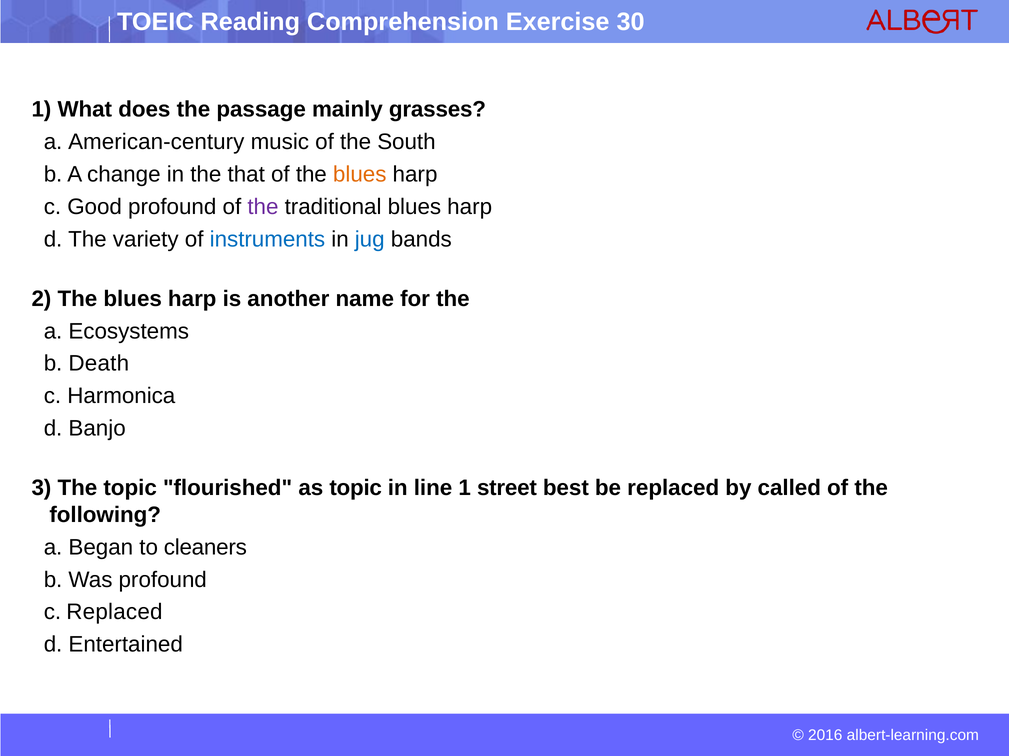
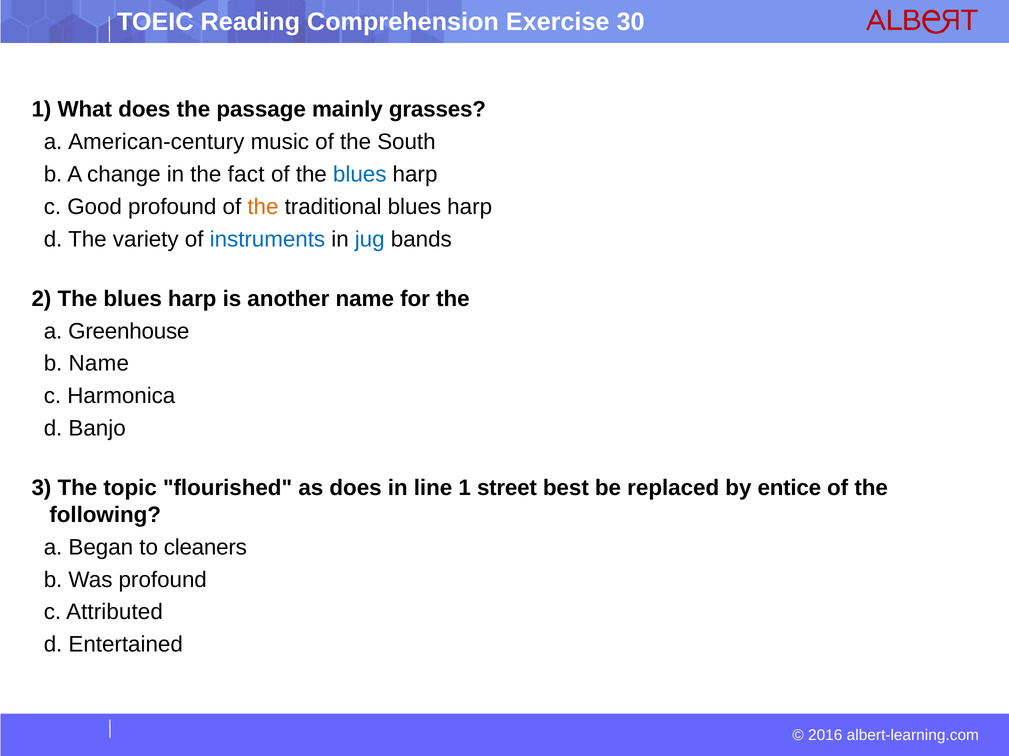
that: that -> fact (246, 175)
blues colour: orange -> blue (360, 175)
the colour: purple -> orange (263, 207)
Ecosystems: Ecosystems -> Greenhouse (129, 331)
b Death: Death -> Name (99, 364)
as topic: topic -> does (356, 488)
called: called -> entice (789, 488)
c Replaced: Replaced -> Attributed (115, 613)
